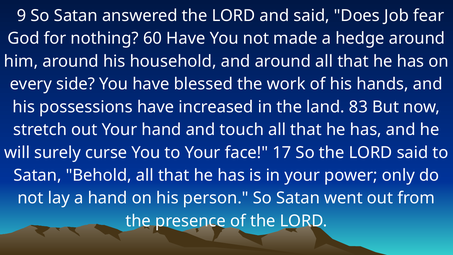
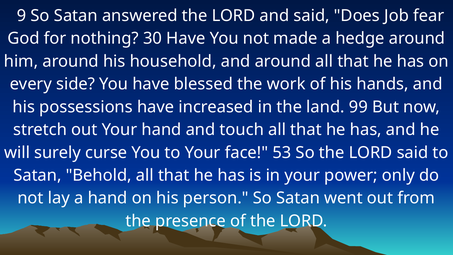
60: 60 -> 30 (153, 38)
83: 83 -> 99 (358, 107)
17: 17 -> 53 (282, 152)
